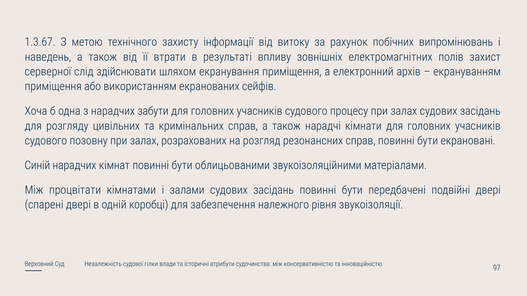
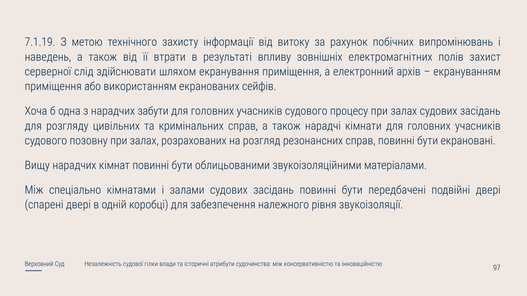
1.3.67: 1.3.67 -> 7.1.19 (40, 42)
Синій: Синій -> Вищу (37, 166)
процвітати: процвітати -> спеціально (75, 190)
